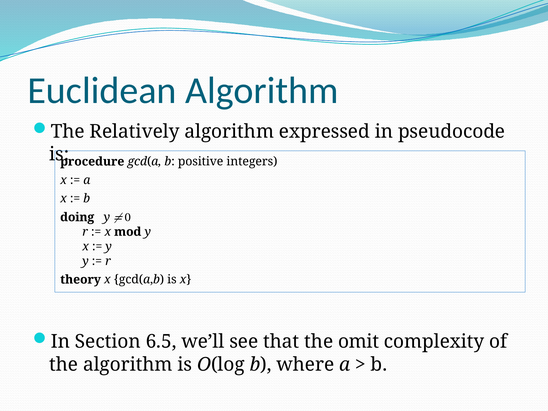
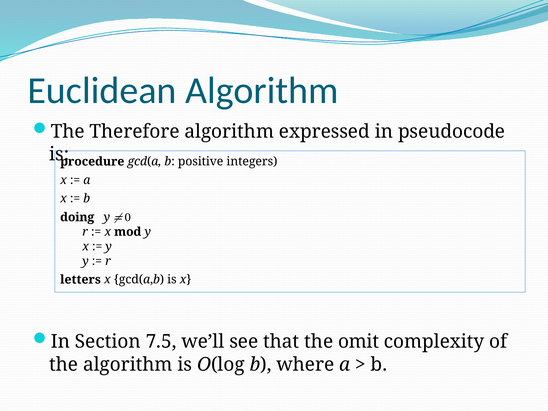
Relatively: Relatively -> Therefore (135, 131)
theory: theory -> letters (80, 280)
6.5: 6.5 -> 7.5 (161, 342)
